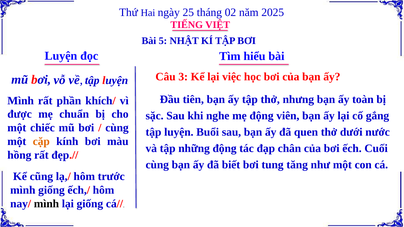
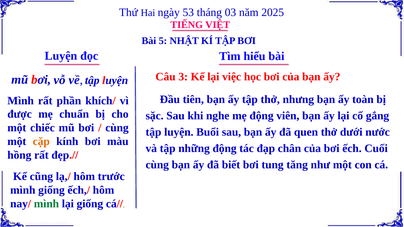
25: 25 -> 53 (188, 12)
02: 02 -> 03 (230, 12)
mình colour: black -> green (46, 204)
